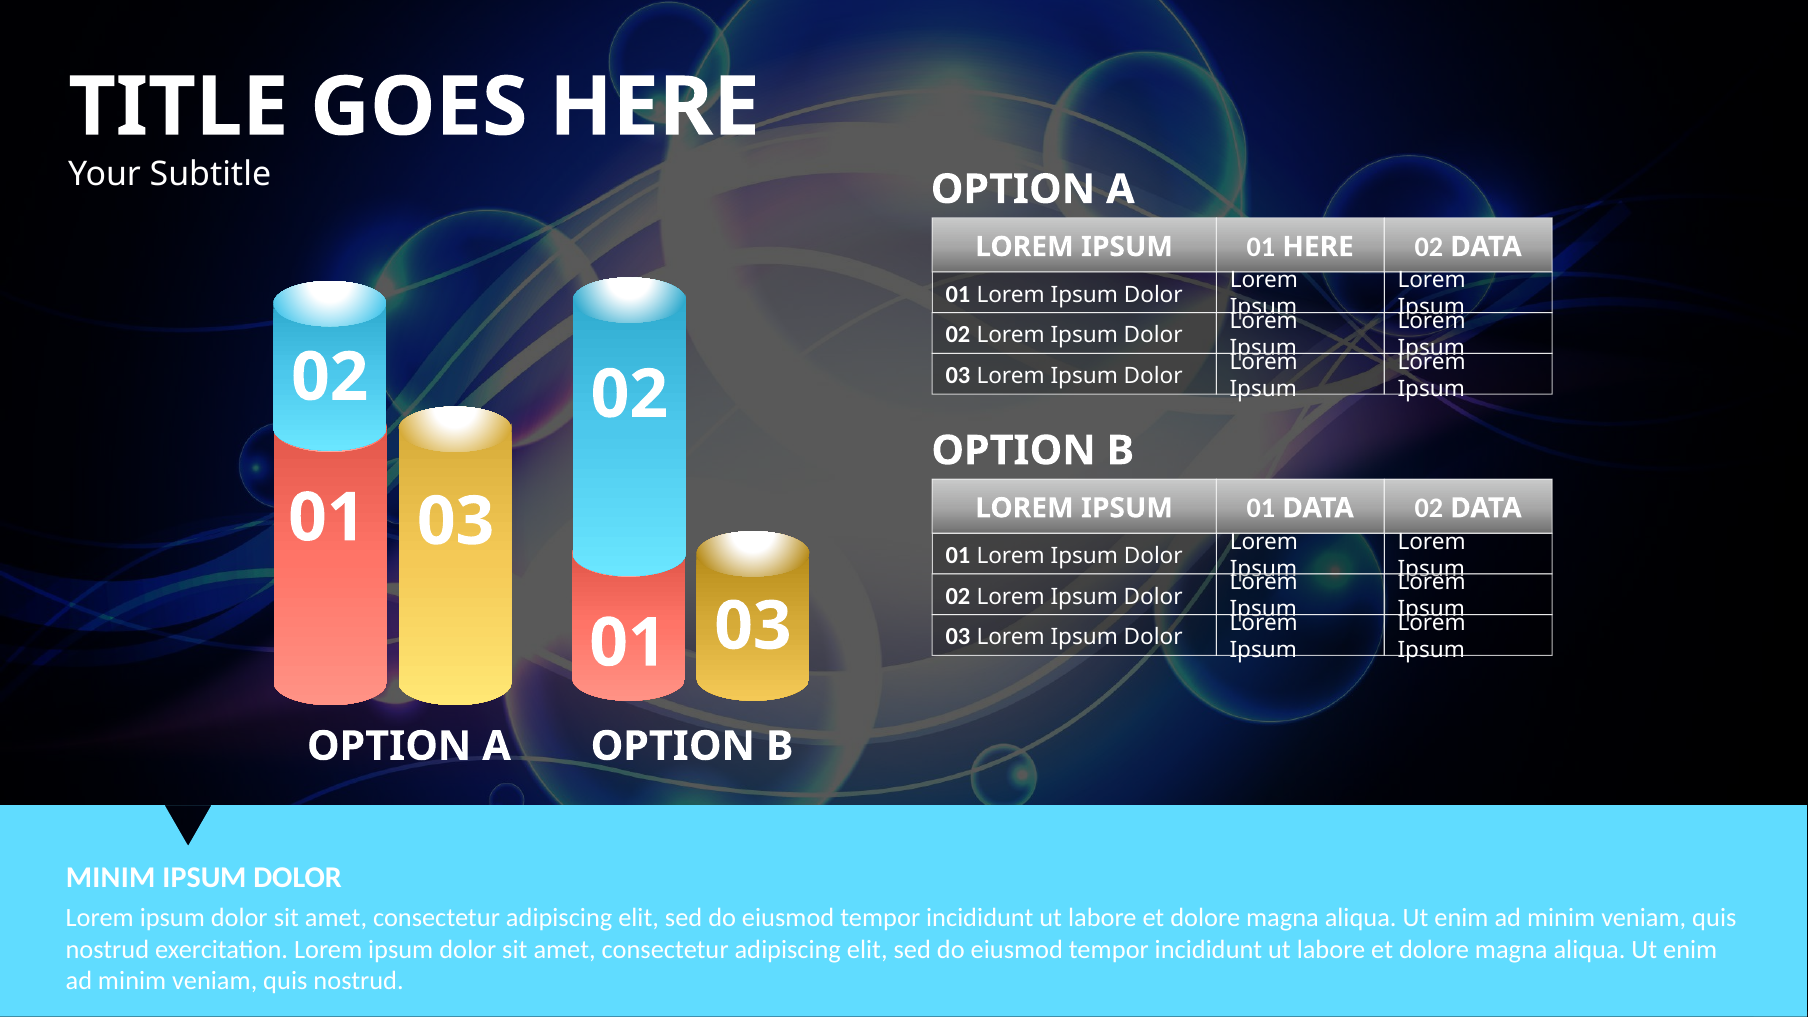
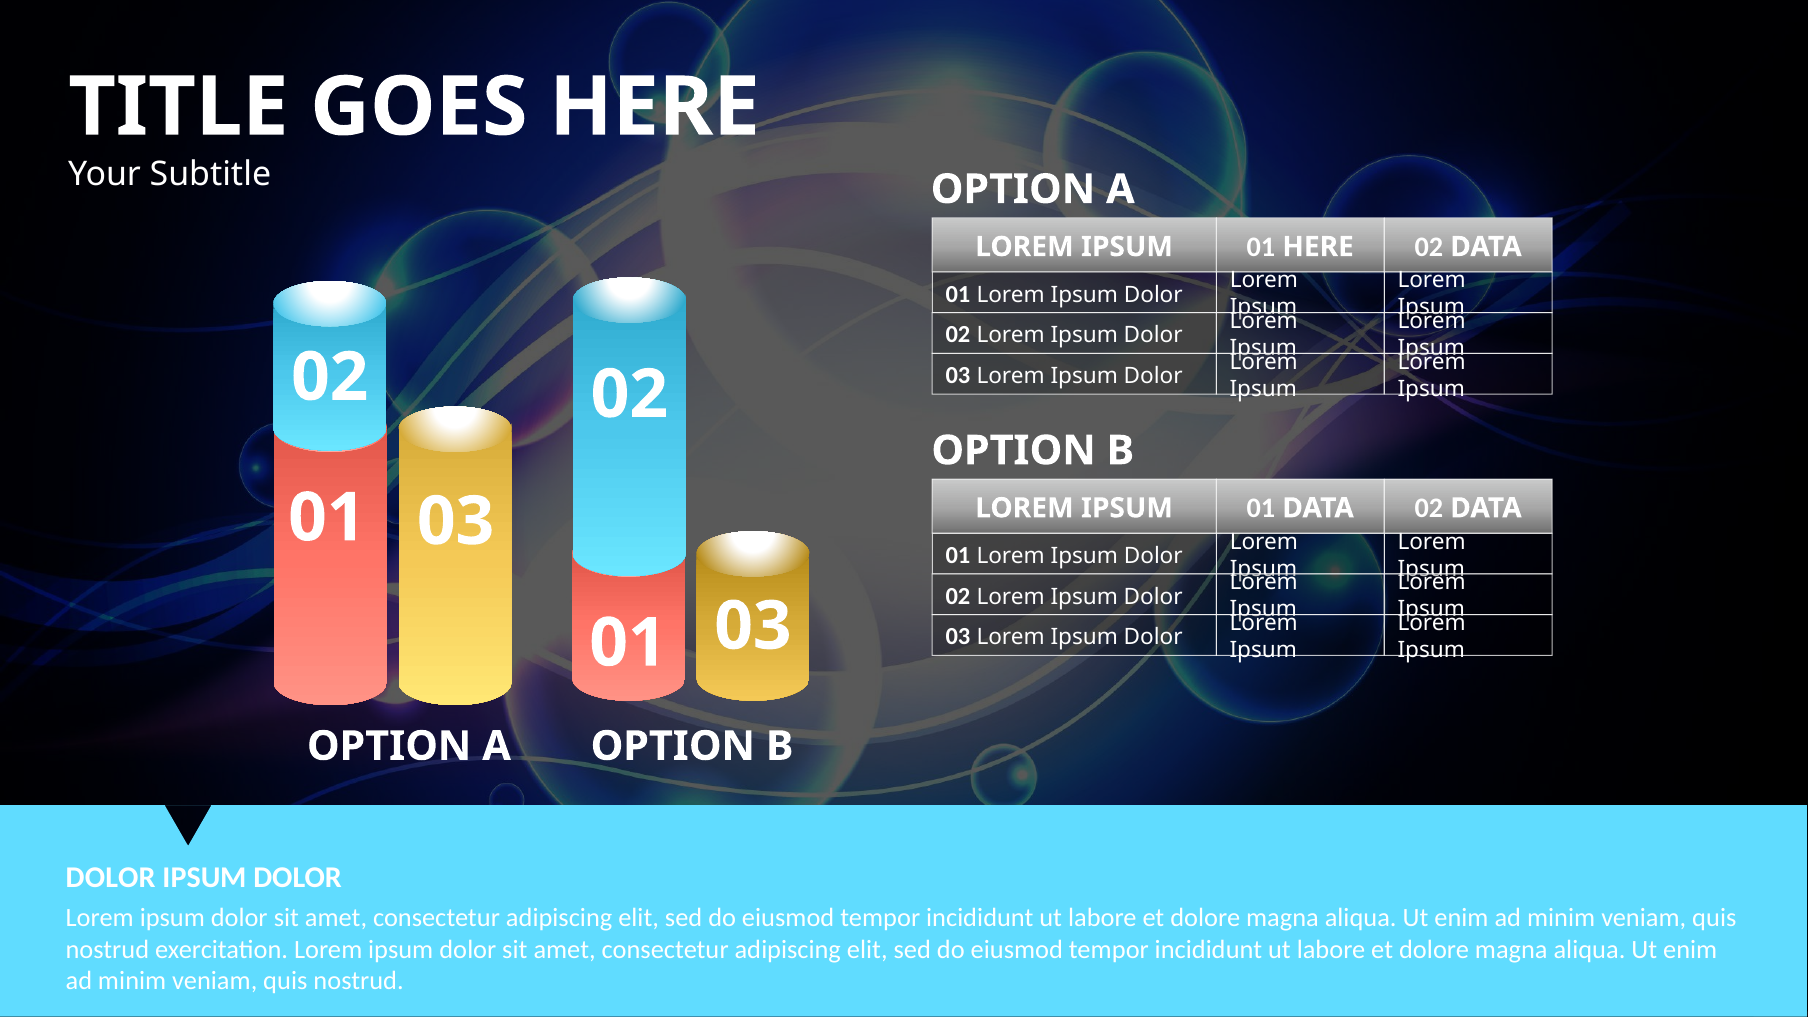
MINIM: MINIM -> DOLOR (111, 877)
